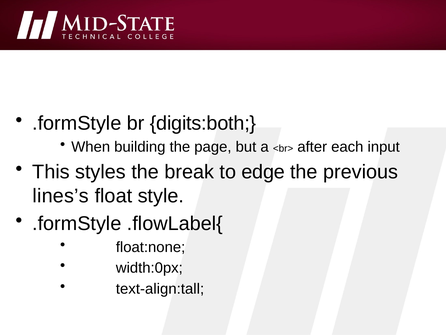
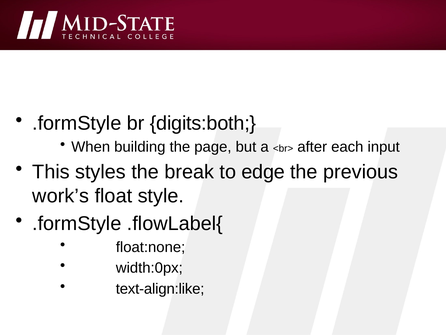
lines’s: lines’s -> work’s (61, 196)
text-align:tall: text-align:tall -> text-align:like (160, 288)
